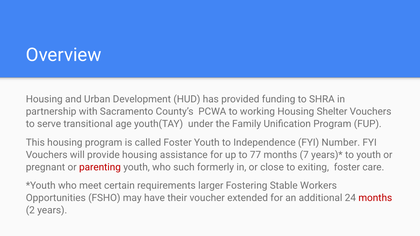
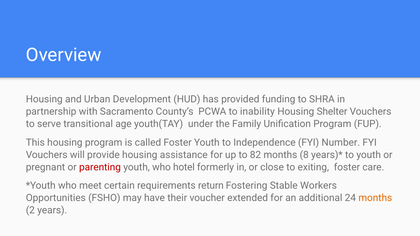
working: working -> inability (257, 112)
77: 77 -> 82 (255, 155)
7: 7 -> 8 (304, 155)
such: such -> hotel (184, 167)
larger: larger -> return (211, 186)
months colour: red -> orange (375, 198)
